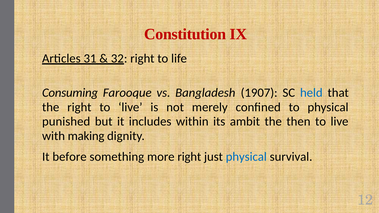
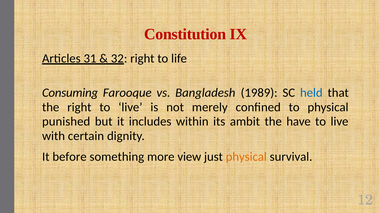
1907: 1907 -> 1989 (259, 93)
then: then -> have (299, 122)
making: making -> certain (86, 136)
more right: right -> view (189, 157)
physical colour: blue -> orange (246, 157)
